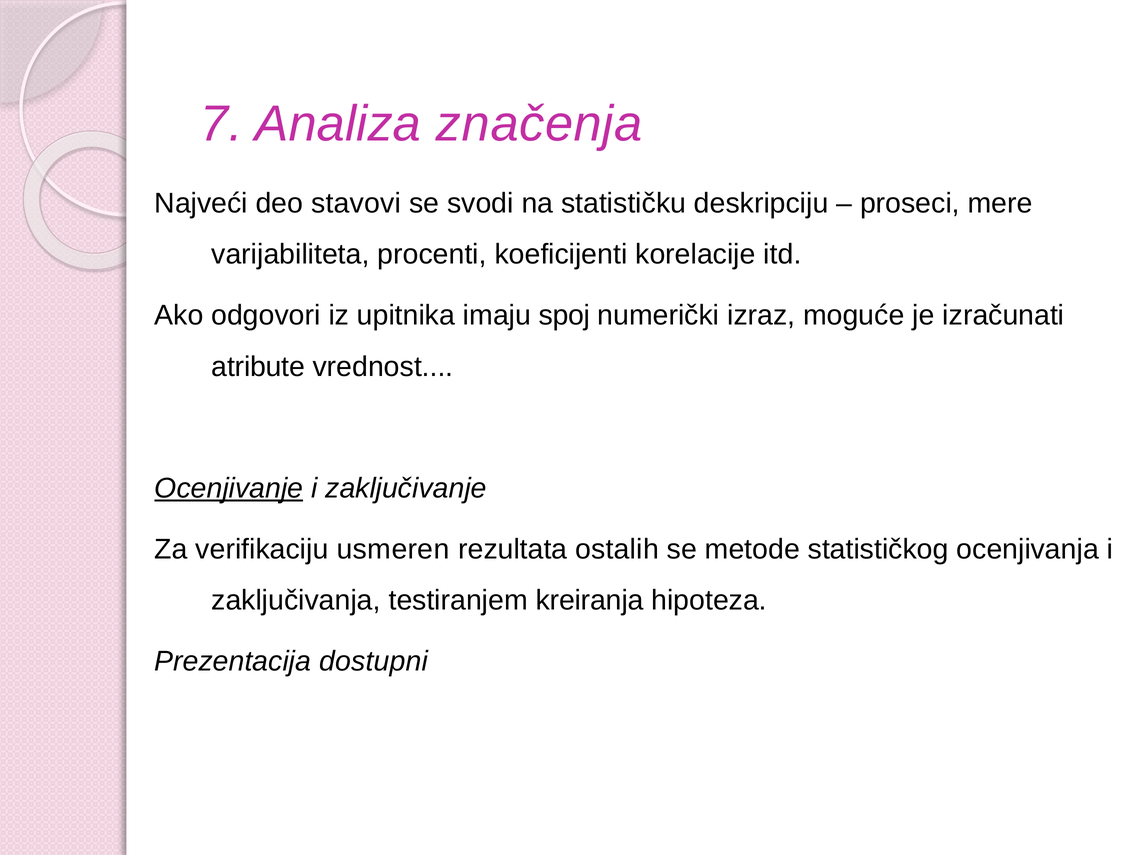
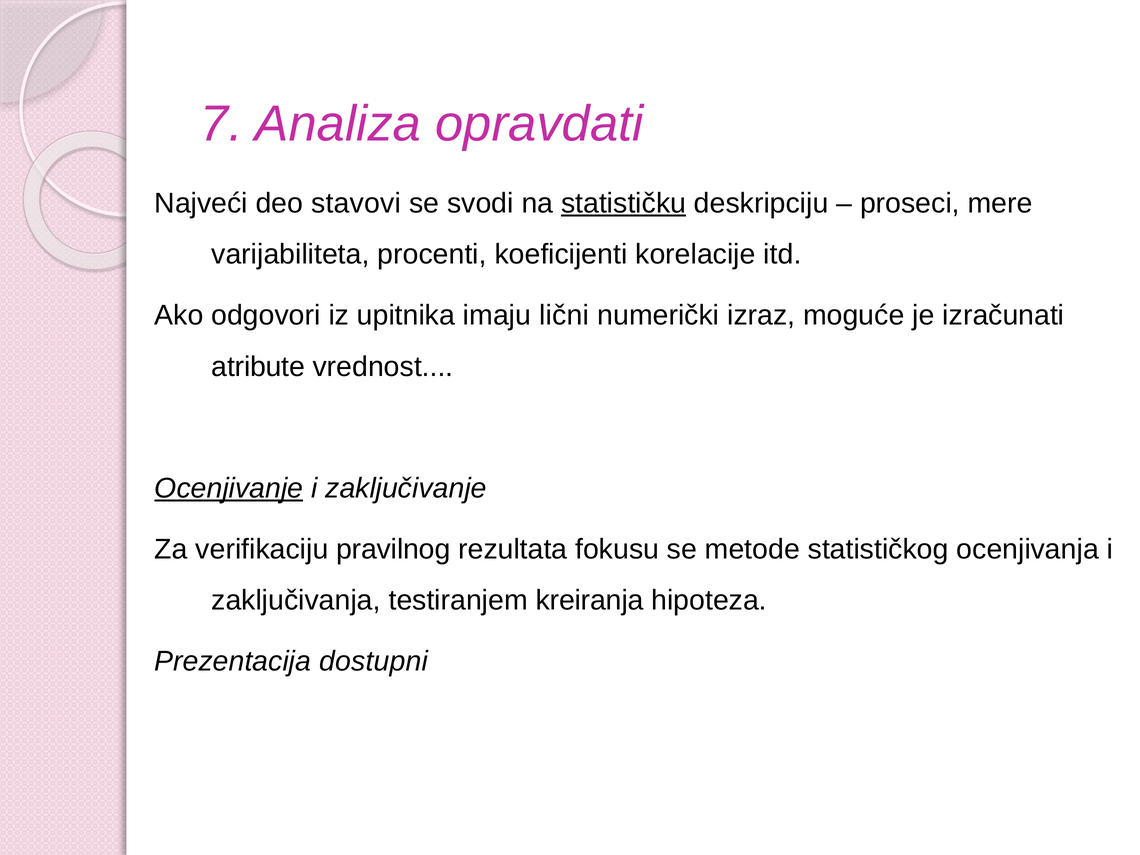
značenja: značenja -> opravdati (539, 124)
statističku underline: none -> present (624, 203)
spoj: spoj -> lični (564, 315)
usmeren: usmeren -> pravilnog (393, 549)
ostalih: ostalih -> fokusu (617, 549)
